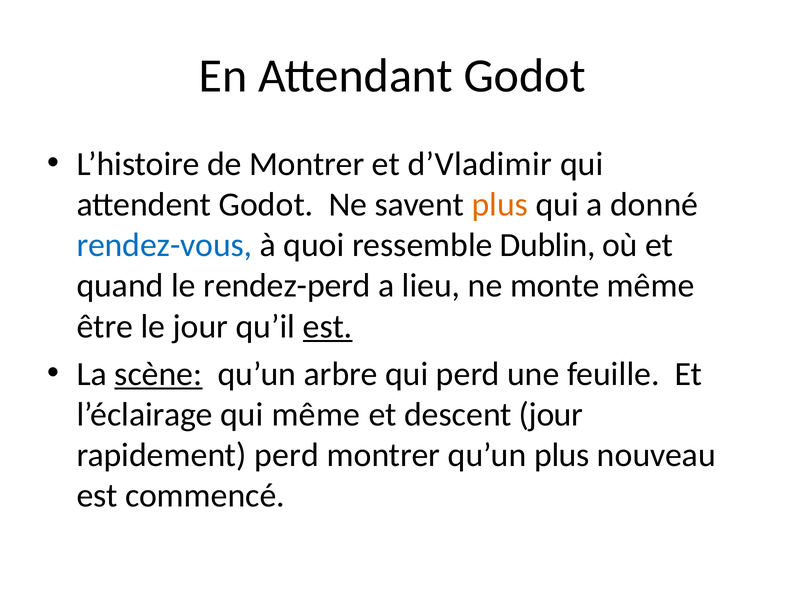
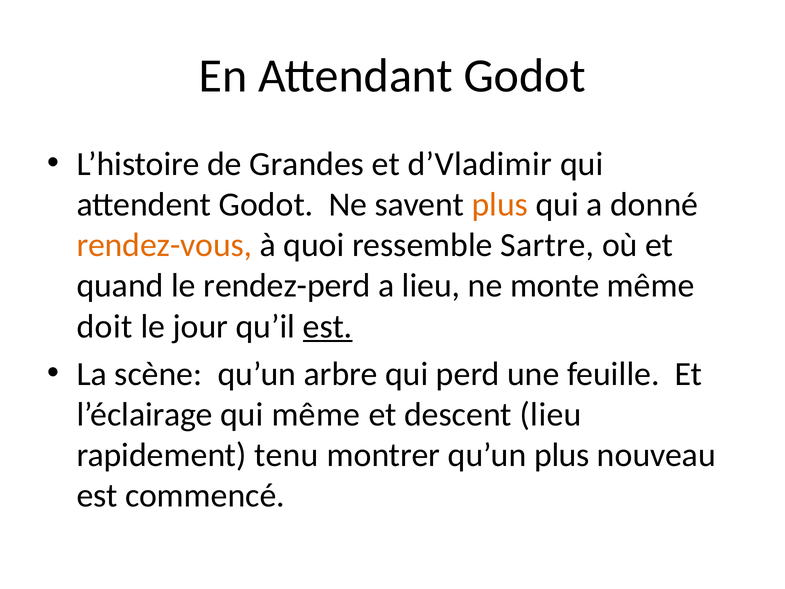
de Montrer: Montrer -> Grandes (307, 164)
rendez-vous colour: blue -> orange (164, 245)
Dublin: Dublin -> Sartre (547, 245)
être: être -> doit (105, 326)
scène underline: present -> none (158, 374)
descent jour: jour -> lieu (551, 414)
rapidement perd: perd -> tenu (286, 455)
